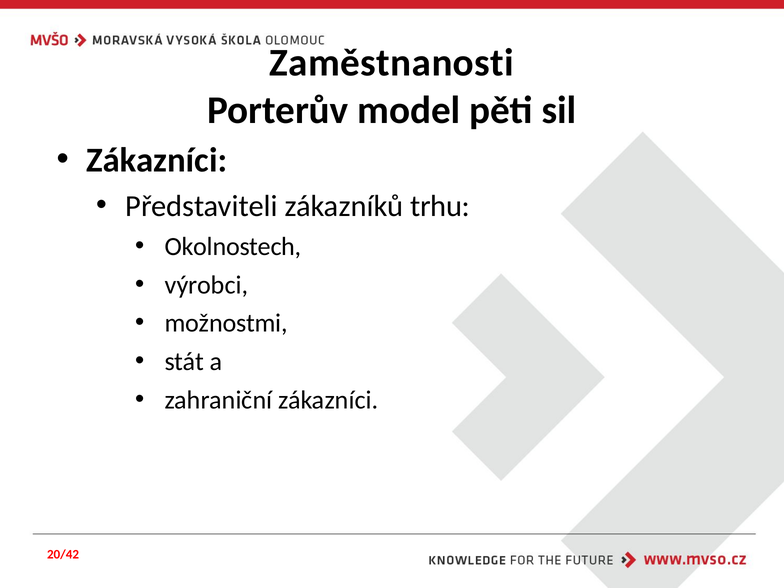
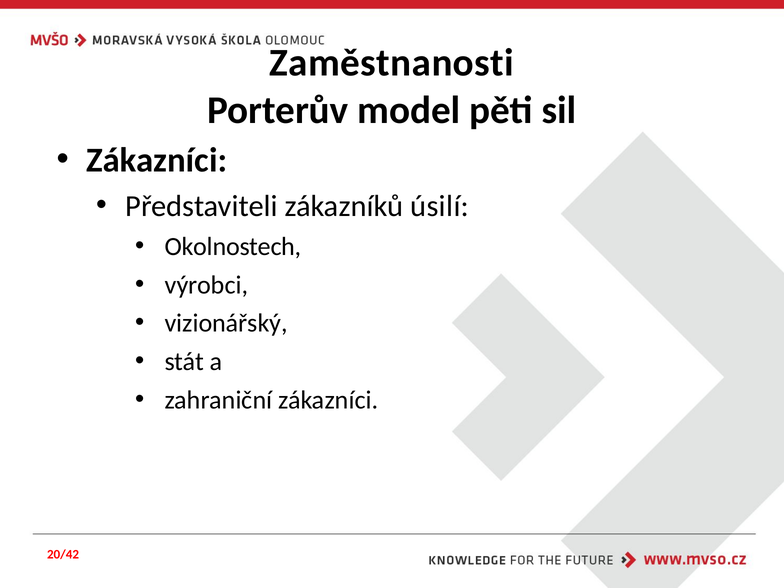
trhu: trhu -> úsilí (440, 206)
možnostmi: možnostmi -> vizionářský (226, 323)
